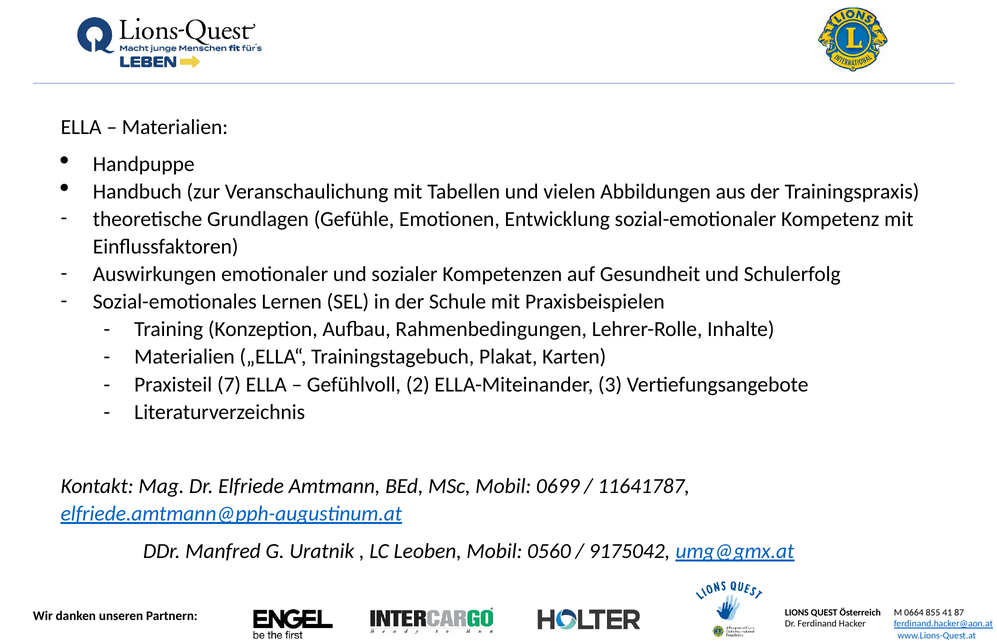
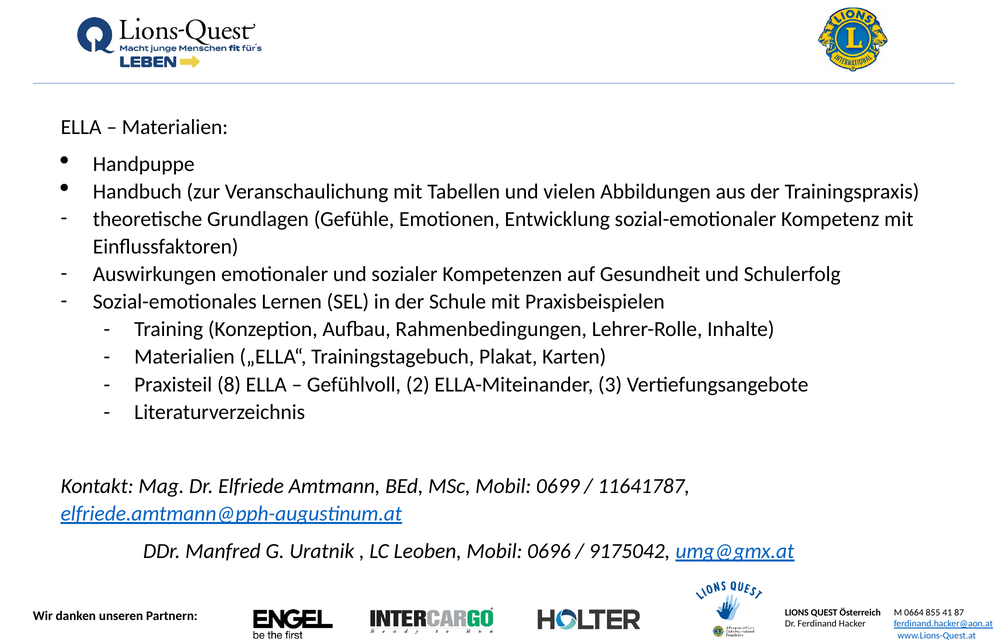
7: 7 -> 8 (229, 384)
0560: 0560 -> 0696 (549, 551)
